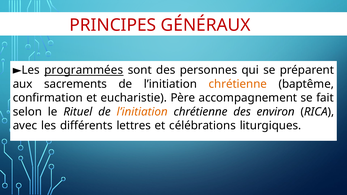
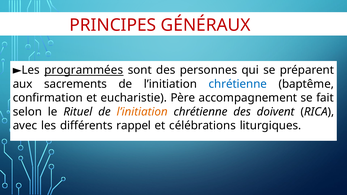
chrétienne colour: orange -> blue (238, 84)
environ: environ -> doivent (276, 112)
lettres: lettres -> rappel (134, 126)
